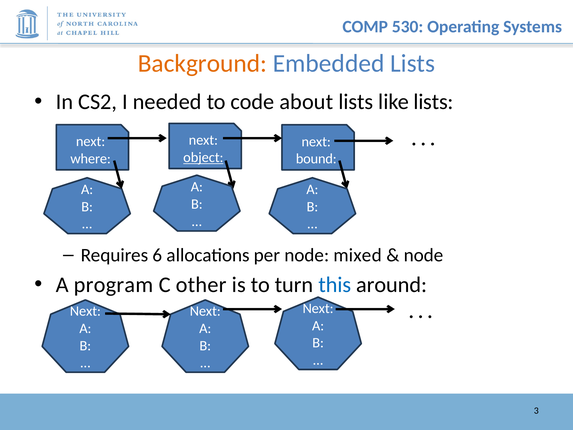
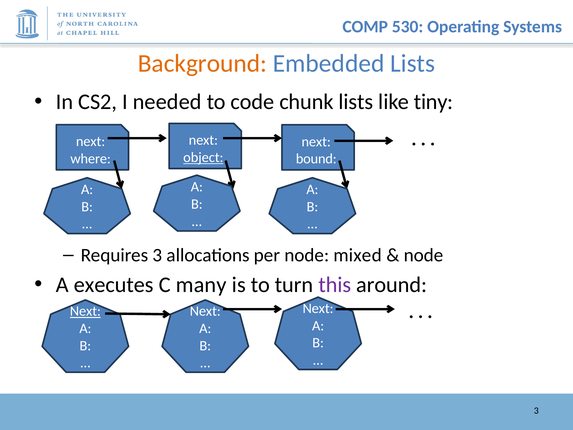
about: about -> chunk (306, 102)
like lists: lists -> tiny (433, 102)
Requires 6: 6 -> 3 (157, 255)
program: program -> executes (114, 285)
other: other -> many (201, 285)
this colour: blue -> purple (335, 285)
Next underline: none -> present (85, 311)
